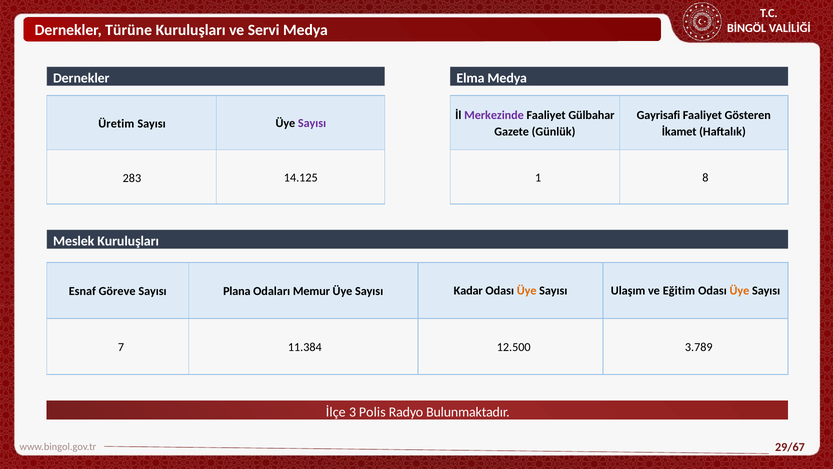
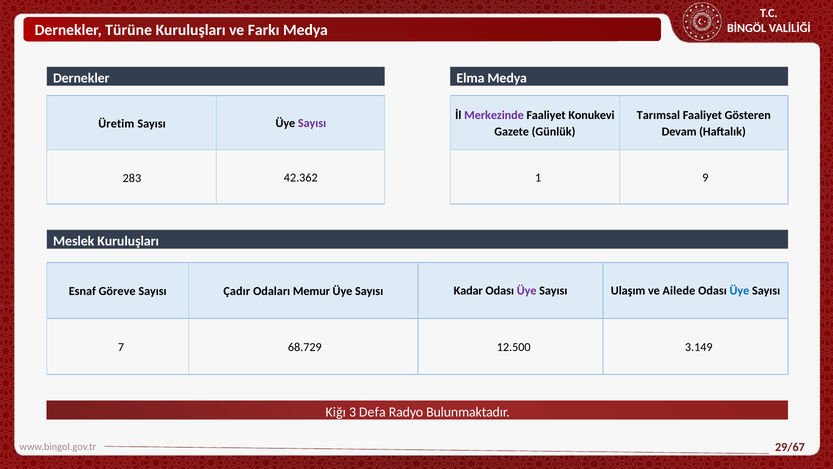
Servi: Servi -> Farkı (264, 30)
Gülbahar: Gülbahar -> Konukevi (591, 115)
Gayrisafi: Gayrisafi -> Tarımsal (658, 115)
İkamet: İkamet -> Devam (679, 132)
8: 8 -> 9 (705, 178)
14.125: 14.125 -> 42.362 (301, 177)
Plana: Plana -> Çadır (237, 291)
Üye colour: orange -> purple (527, 290)
Eğitim: Eğitim -> Ailede (679, 290)
Üye colour: orange -> blue (739, 290)
11.384: 11.384 -> 68.729 (305, 347)
3.789: 3.789 -> 3.149 (699, 347)
İlçe: İlçe -> Kiğı (336, 412)
Polis: Polis -> Defa (372, 412)
